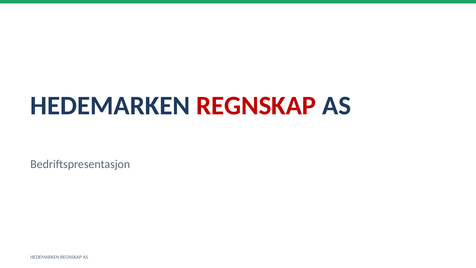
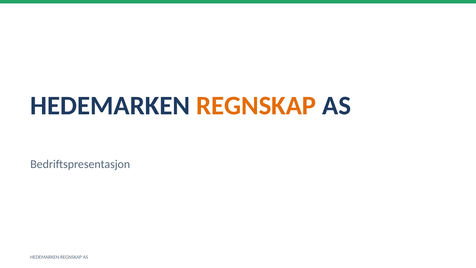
REGNSKAP colour: red -> orange (256, 106)
